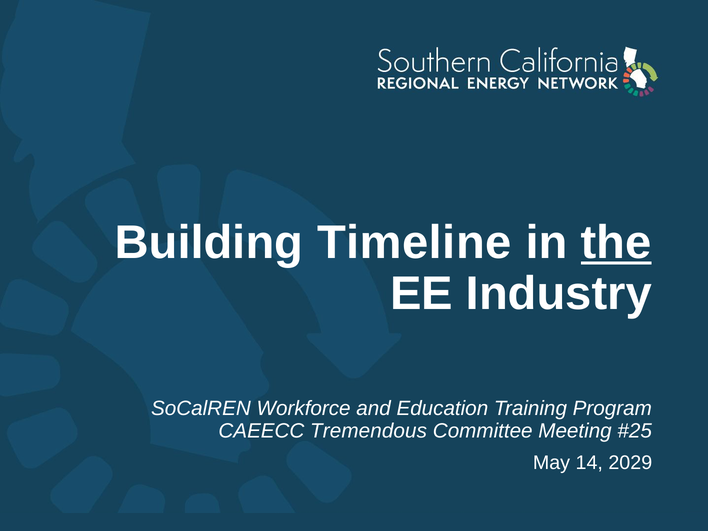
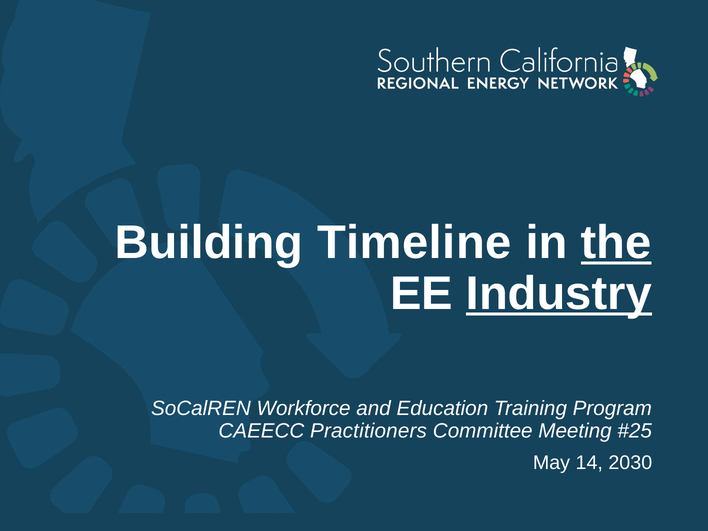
Industry underline: none -> present (559, 294)
Tremendous: Tremendous -> Practitioners (369, 431)
2029: 2029 -> 2030 (630, 463)
